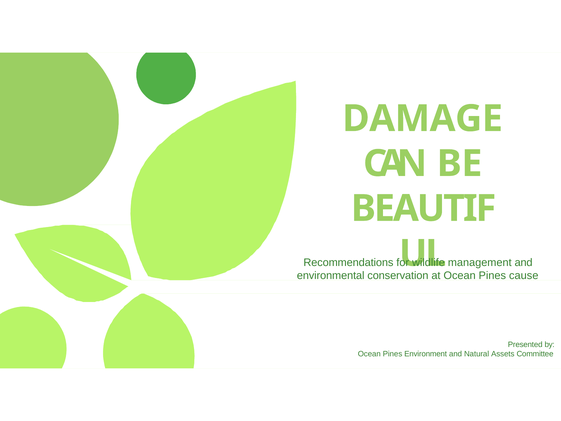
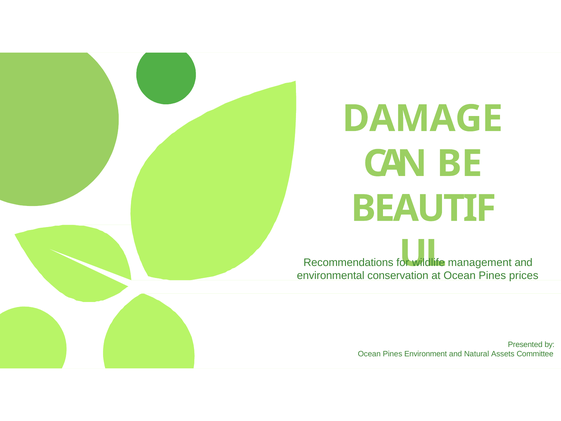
cause: cause -> prices (524, 275)
